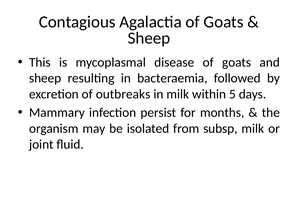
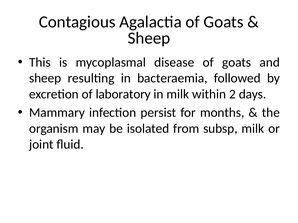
outbreaks: outbreaks -> laboratory (123, 94)
5: 5 -> 2 (232, 94)
